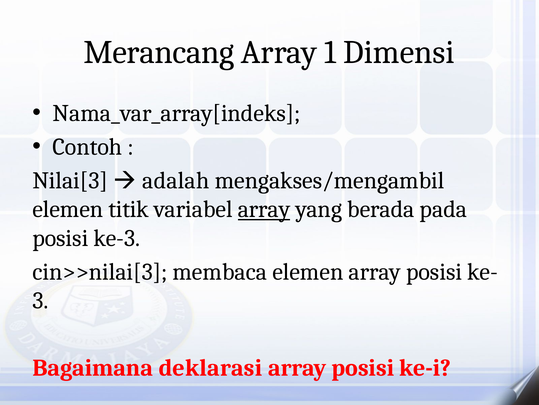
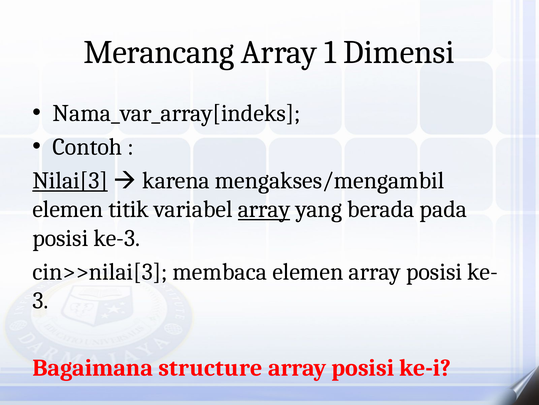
Nilai[3 underline: none -> present (70, 180)
adalah: adalah -> karena (176, 180)
deklarasi: deklarasi -> structure (210, 367)
